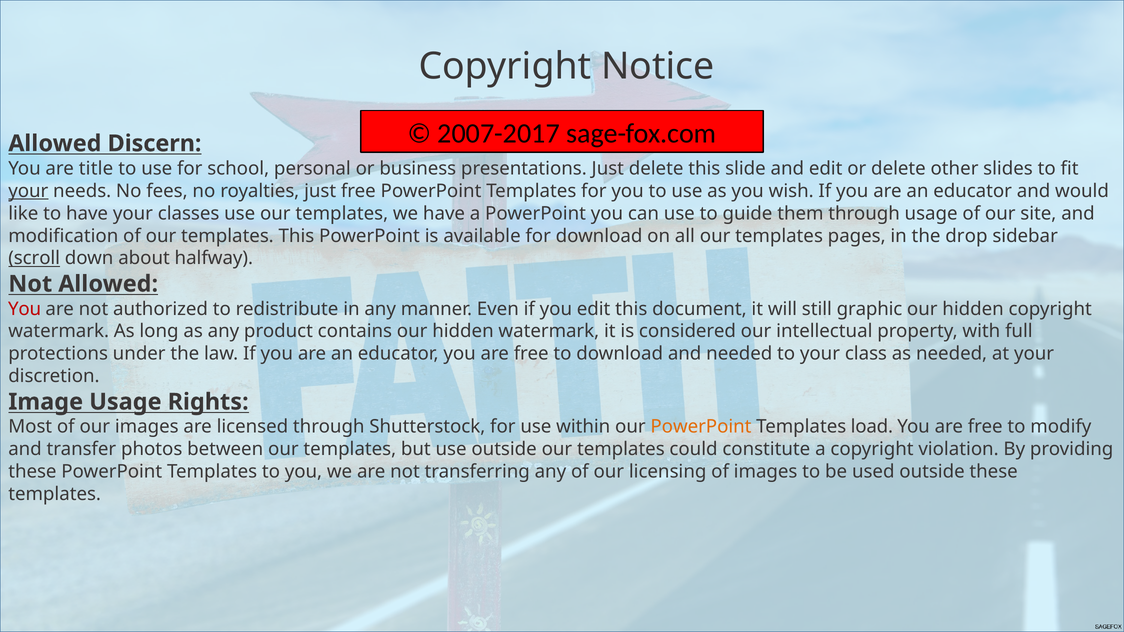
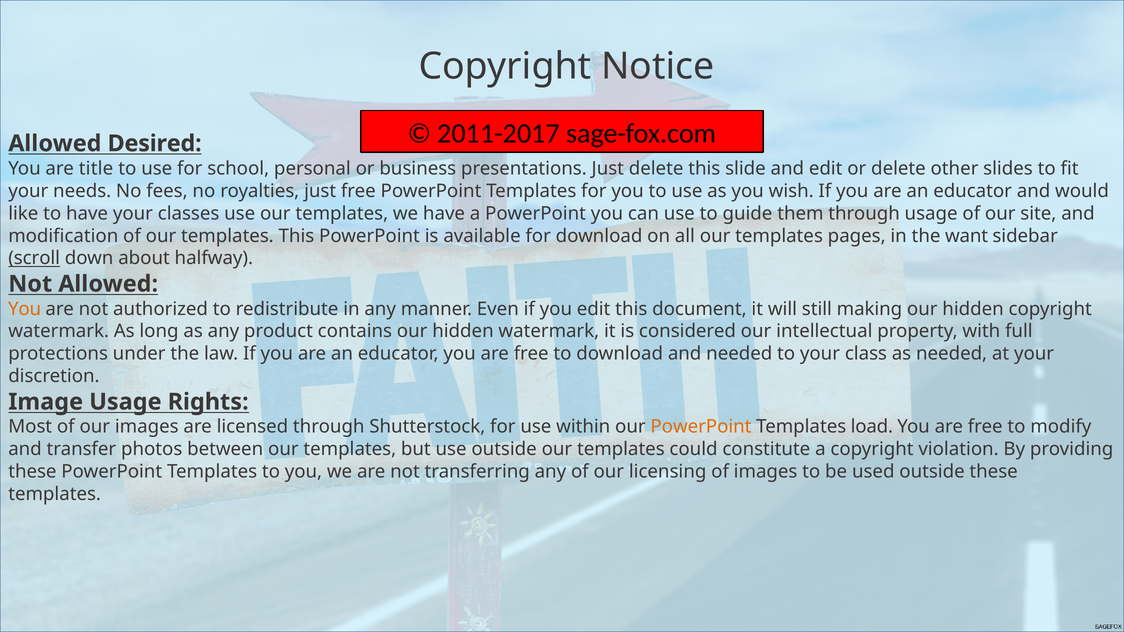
2007-2017: 2007-2017 -> 2011-2017 (499, 133)
Discern: Discern -> Desired (155, 144)
your underline: present -> none (28, 191)
drop: drop -> want (967, 236)
You colour: red -> orange (25, 309)
graphic: graphic -> making (869, 309)
